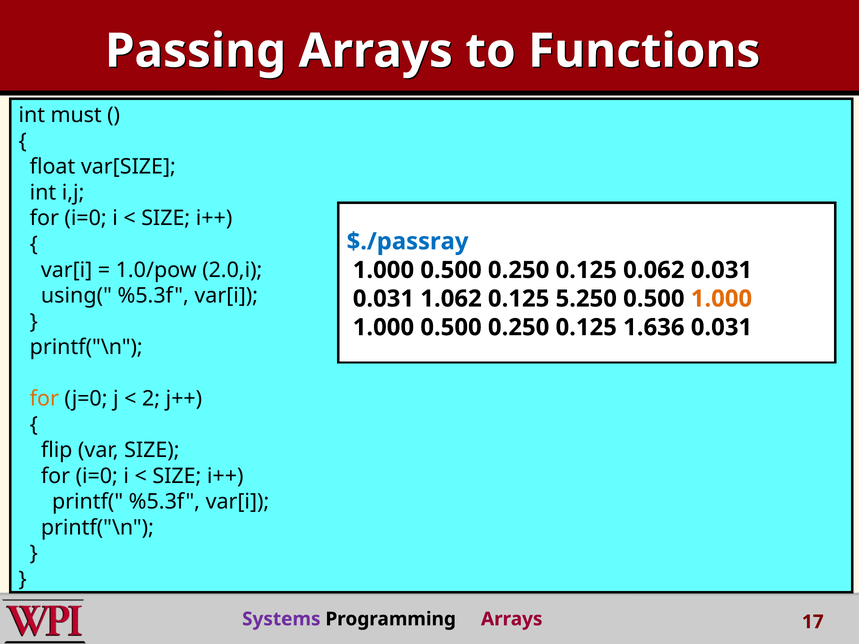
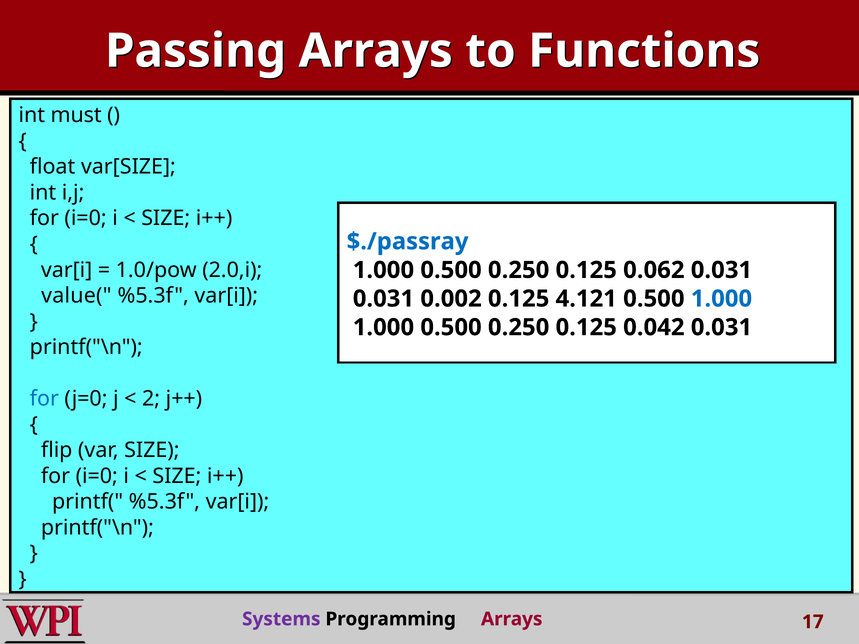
using(: using( -> value( (76, 296)
1.062: 1.062 -> 0.002 (451, 299)
5.250: 5.250 -> 4.121 (586, 299)
1.000 colour: orange -> blue (721, 299)
1.636: 1.636 -> 0.042 (654, 327)
for colour: orange -> blue (44, 399)
